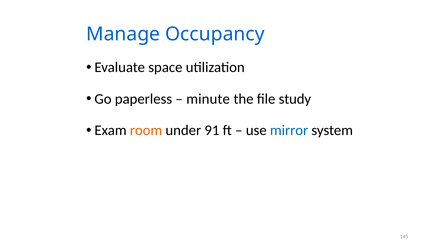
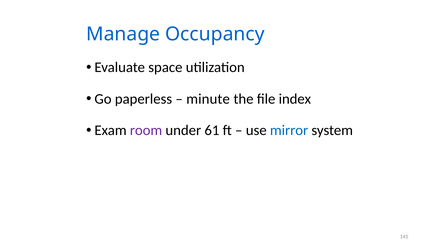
study: study -> index (295, 99)
room colour: orange -> purple (146, 131)
91: 91 -> 61 (212, 131)
